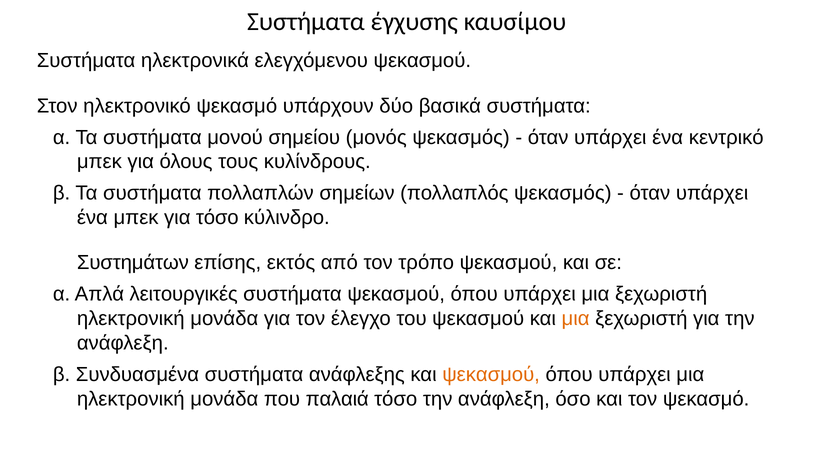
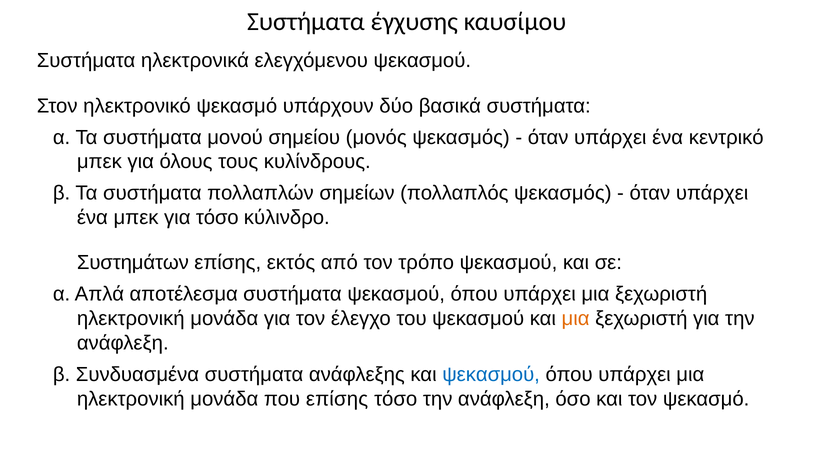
λειτουργικές: λειτουργικές -> αποτέλεσμα (184, 294)
ψεκασμού colour: orange -> blue (491, 375)
που παλαιά: παλαιά -> επίσης (337, 399)
